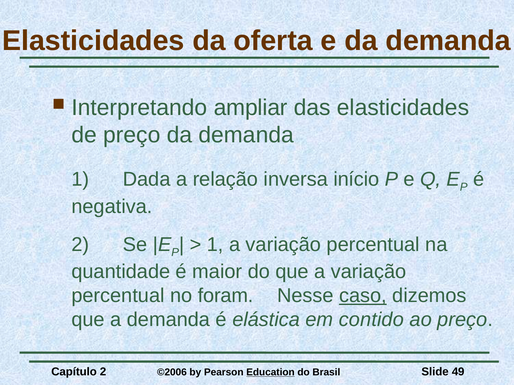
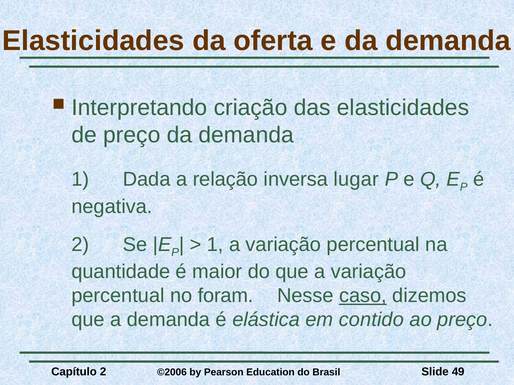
ampliar: ampliar -> criação (251, 108)
início: início -> lugar (356, 180)
Education underline: present -> none (270, 373)
